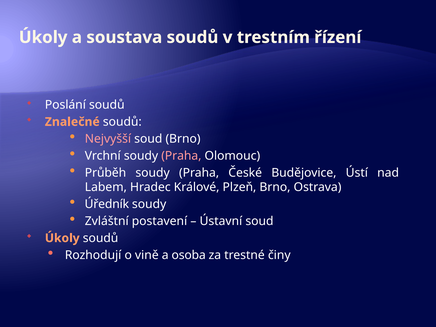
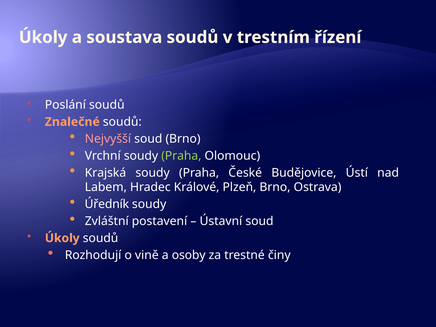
Praha colour: pink -> light green (181, 156)
Průběh: Průběh -> Krajská (105, 173)
osoba: osoba -> osoby (189, 255)
